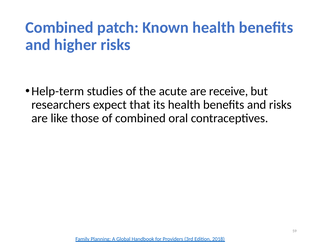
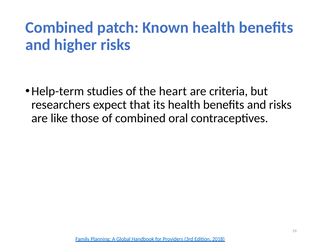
acute: acute -> heart (173, 91)
receive: receive -> criteria (229, 91)
